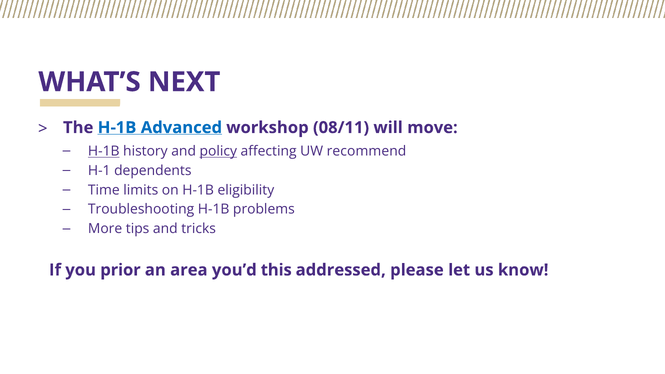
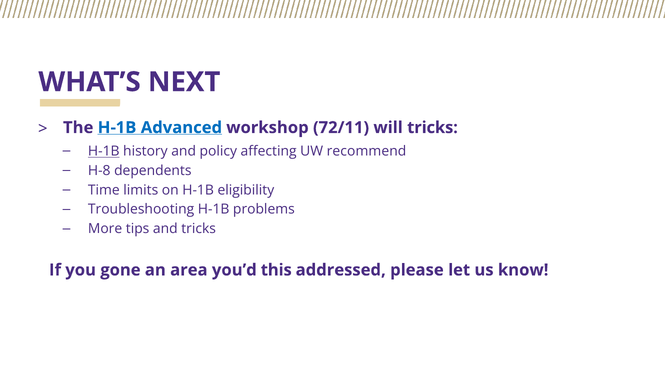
08/11: 08/11 -> 72/11 (341, 128)
will move: move -> tricks (433, 128)
policy underline: present -> none (218, 151)
H-1: H-1 -> H-8 (99, 171)
prior: prior -> gone (120, 270)
